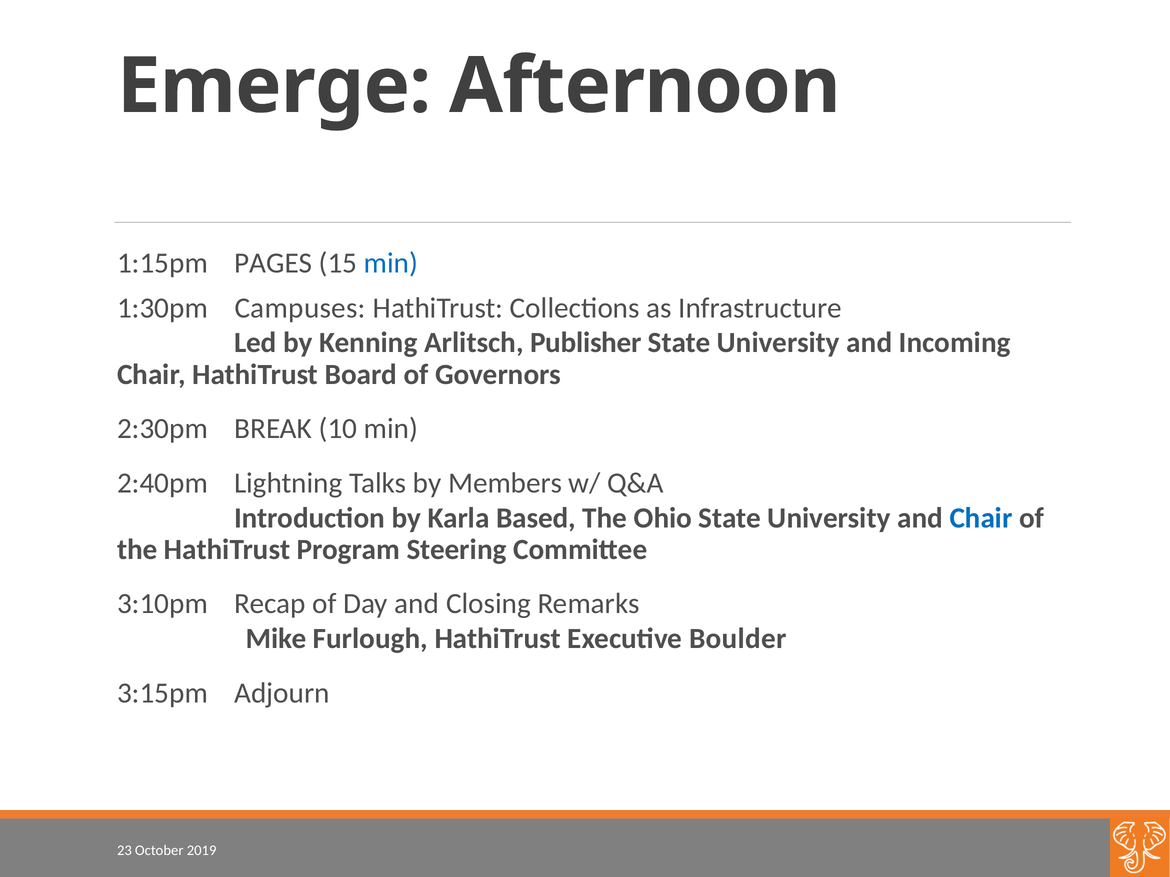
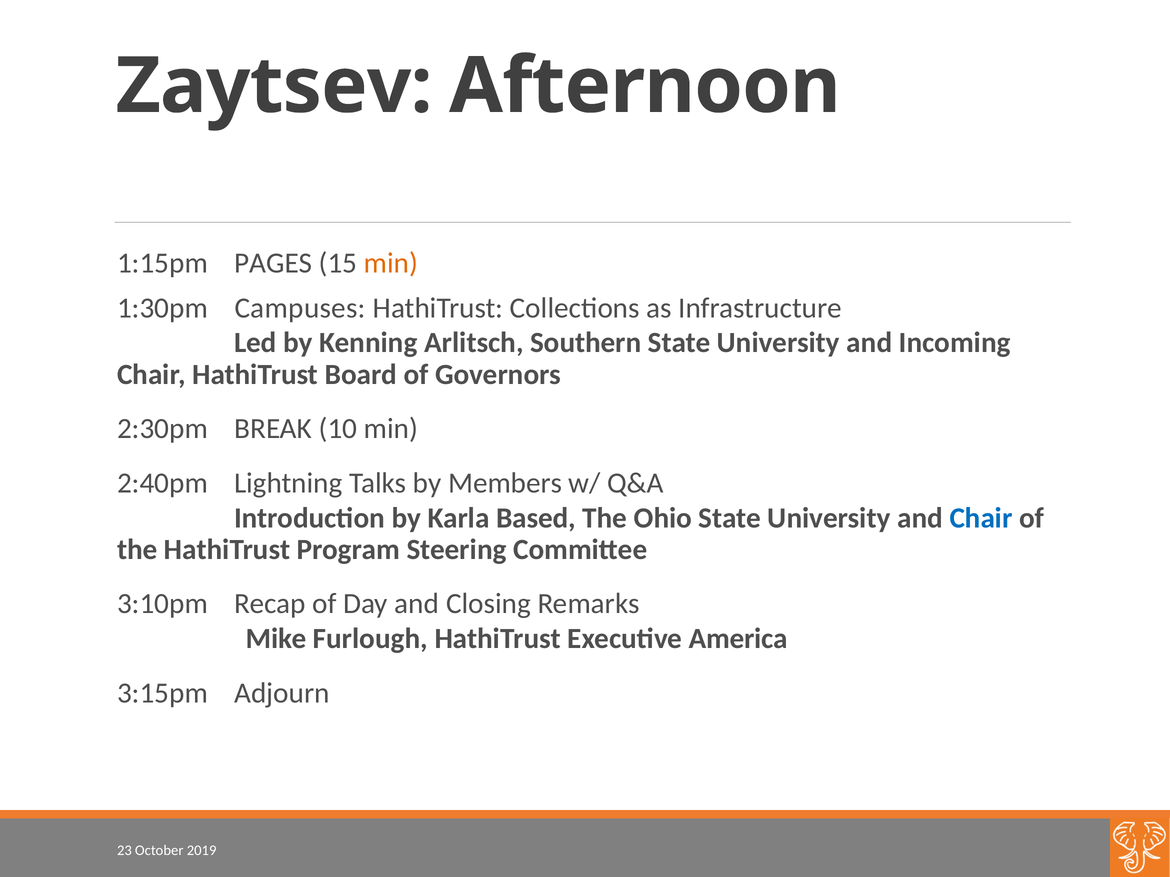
Emerge: Emerge -> Zaytsev (274, 86)
min colour: blue -> orange (391, 264)
Publisher: Publisher -> Southern (586, 343)
Boulder: Boulder -> America (738, 639)
